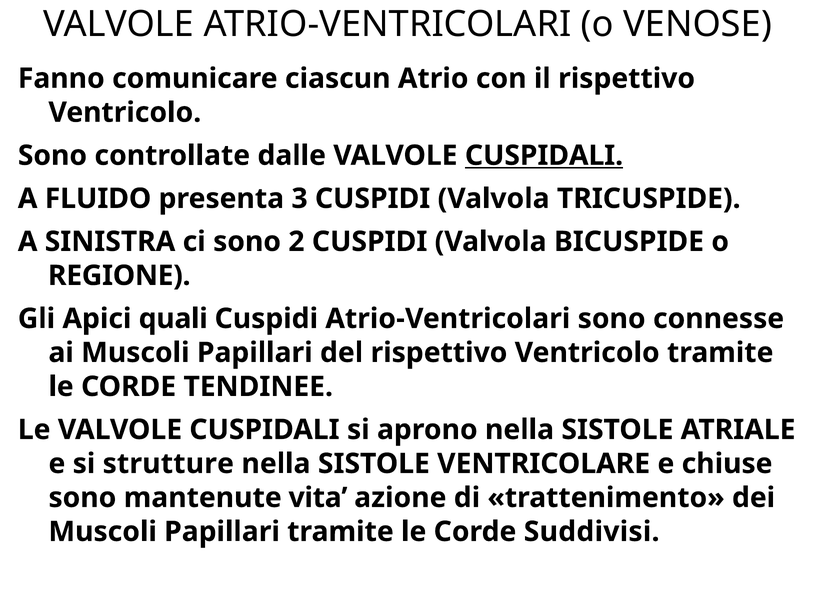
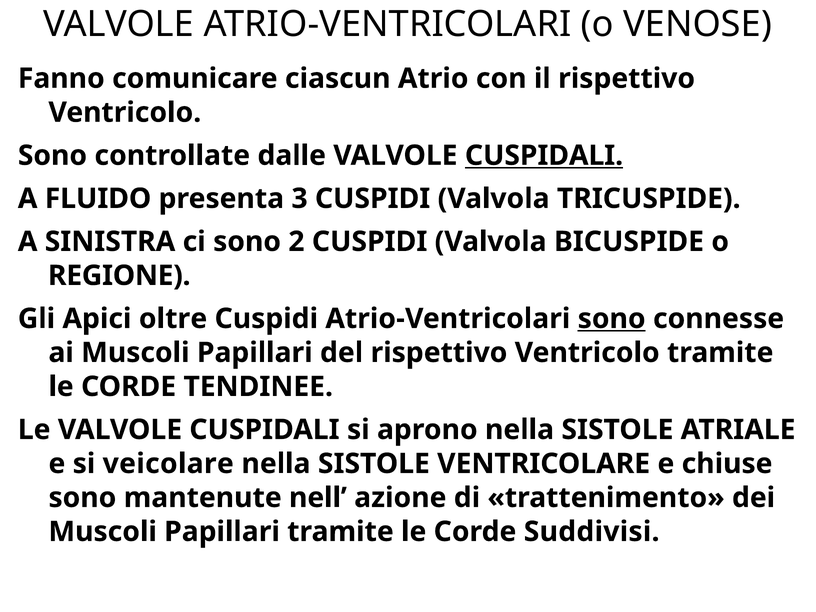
quali: quali -> oltre (173, 319)
sono underline: none -> present (612, 319)
strutture: strutture -> veicolare (168, 464)
vita: vita -> nell (318, 498)
